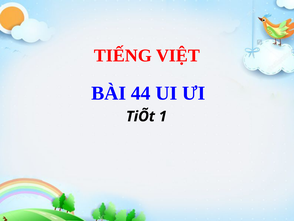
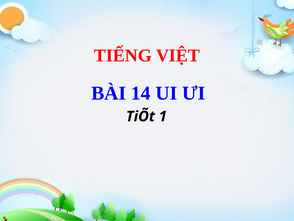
44: 44 -> 14 (141, 93)
